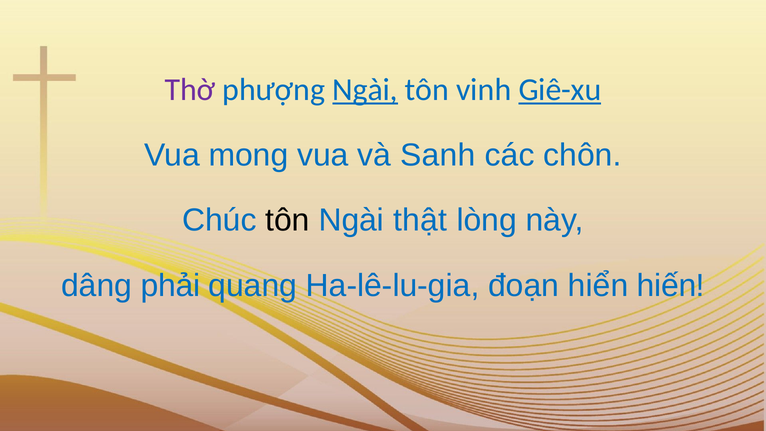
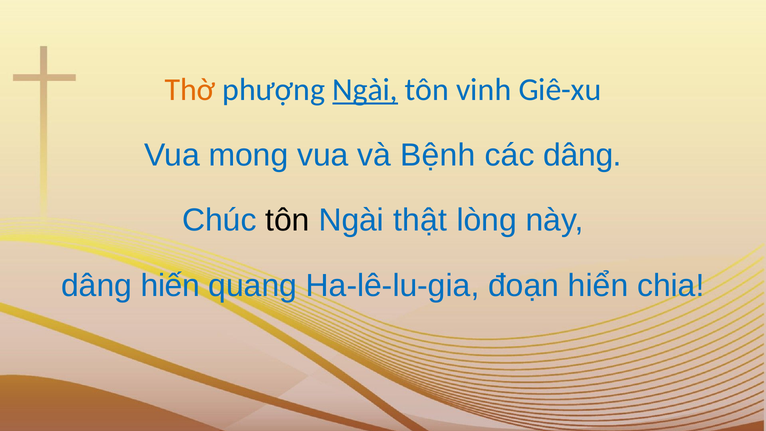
Thờ colour: purple -> orange (190, 90)
Giê-xu underline: present -> none (560, 90)
Sanh: Sanh -> Bệnh (438, 155)
các chôn: chôn -> dâng (583, 155)
phải: phải -> hiến (170, 286)
hiến: hiến -> chia (671, 286)
